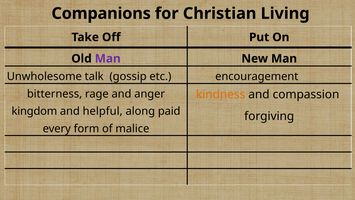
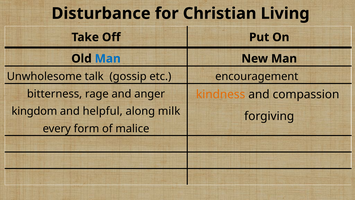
Companions: Companions -> Disturbance (101, 13)
Man colour: purple -> blue (108, 59)
paid: paid -> milk (169, 111)
